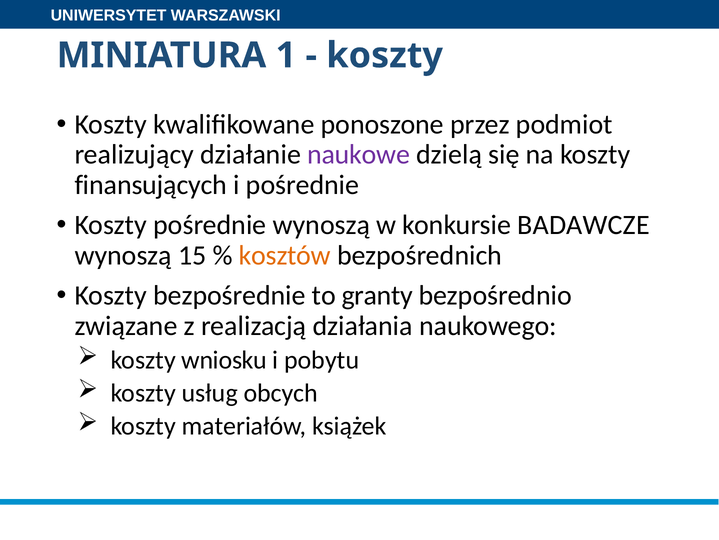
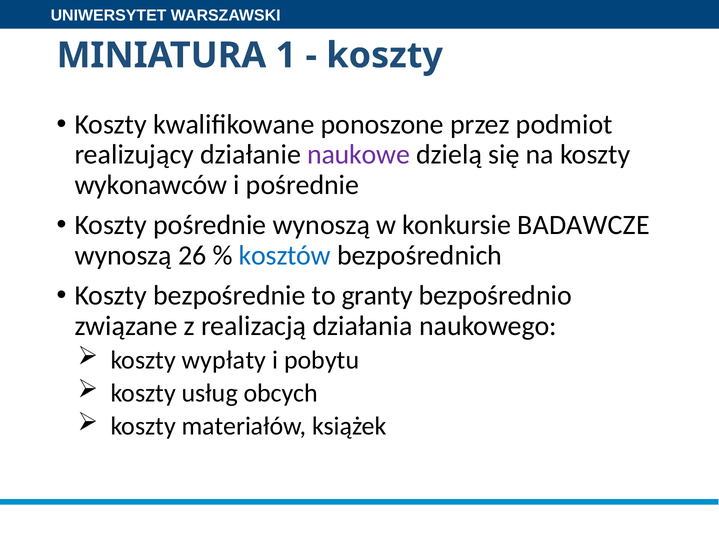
finansujących: finansujących -> wykonawców (151, 185)
15: 15 -> 26 (192, 255)
kosztów colour: orange -> blue (285, 255)
wniosku: wniosku -> wypłaty (224, 360)
